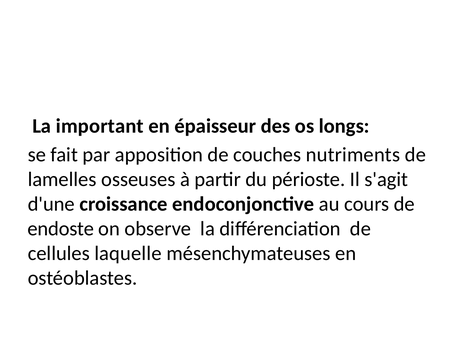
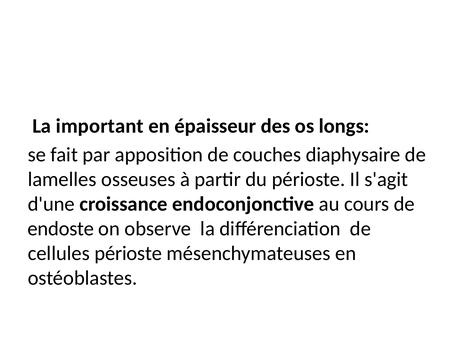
nutriments: nutriments -> diaphysaire (353, 154)
cellules laquelle: laquelle -> périoste (128, 253)
